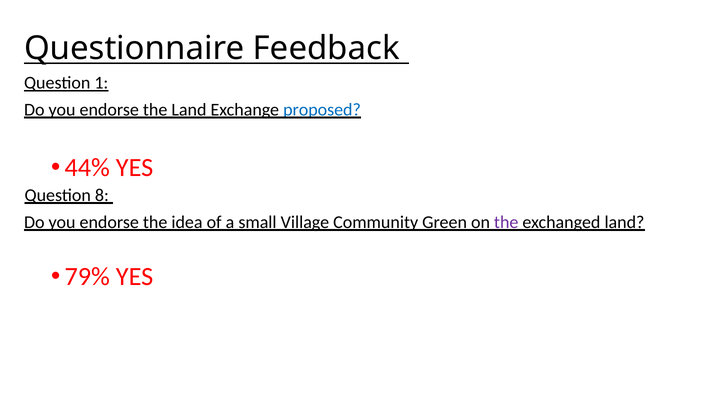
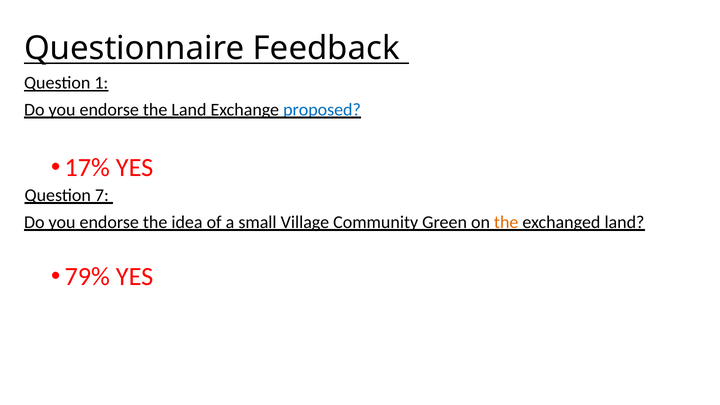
44%: 44% -> 17% (87, 168)
8: 8 -> 7 (102, 195)
the colour: purple -> orange (506, 222)
